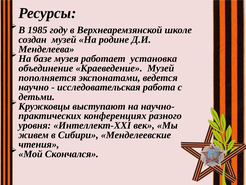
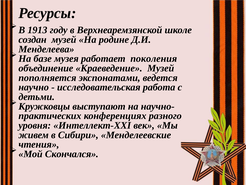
1985: 1985 -> 1913 (37, 30)
установка: установка -> поколения (154, 59)
